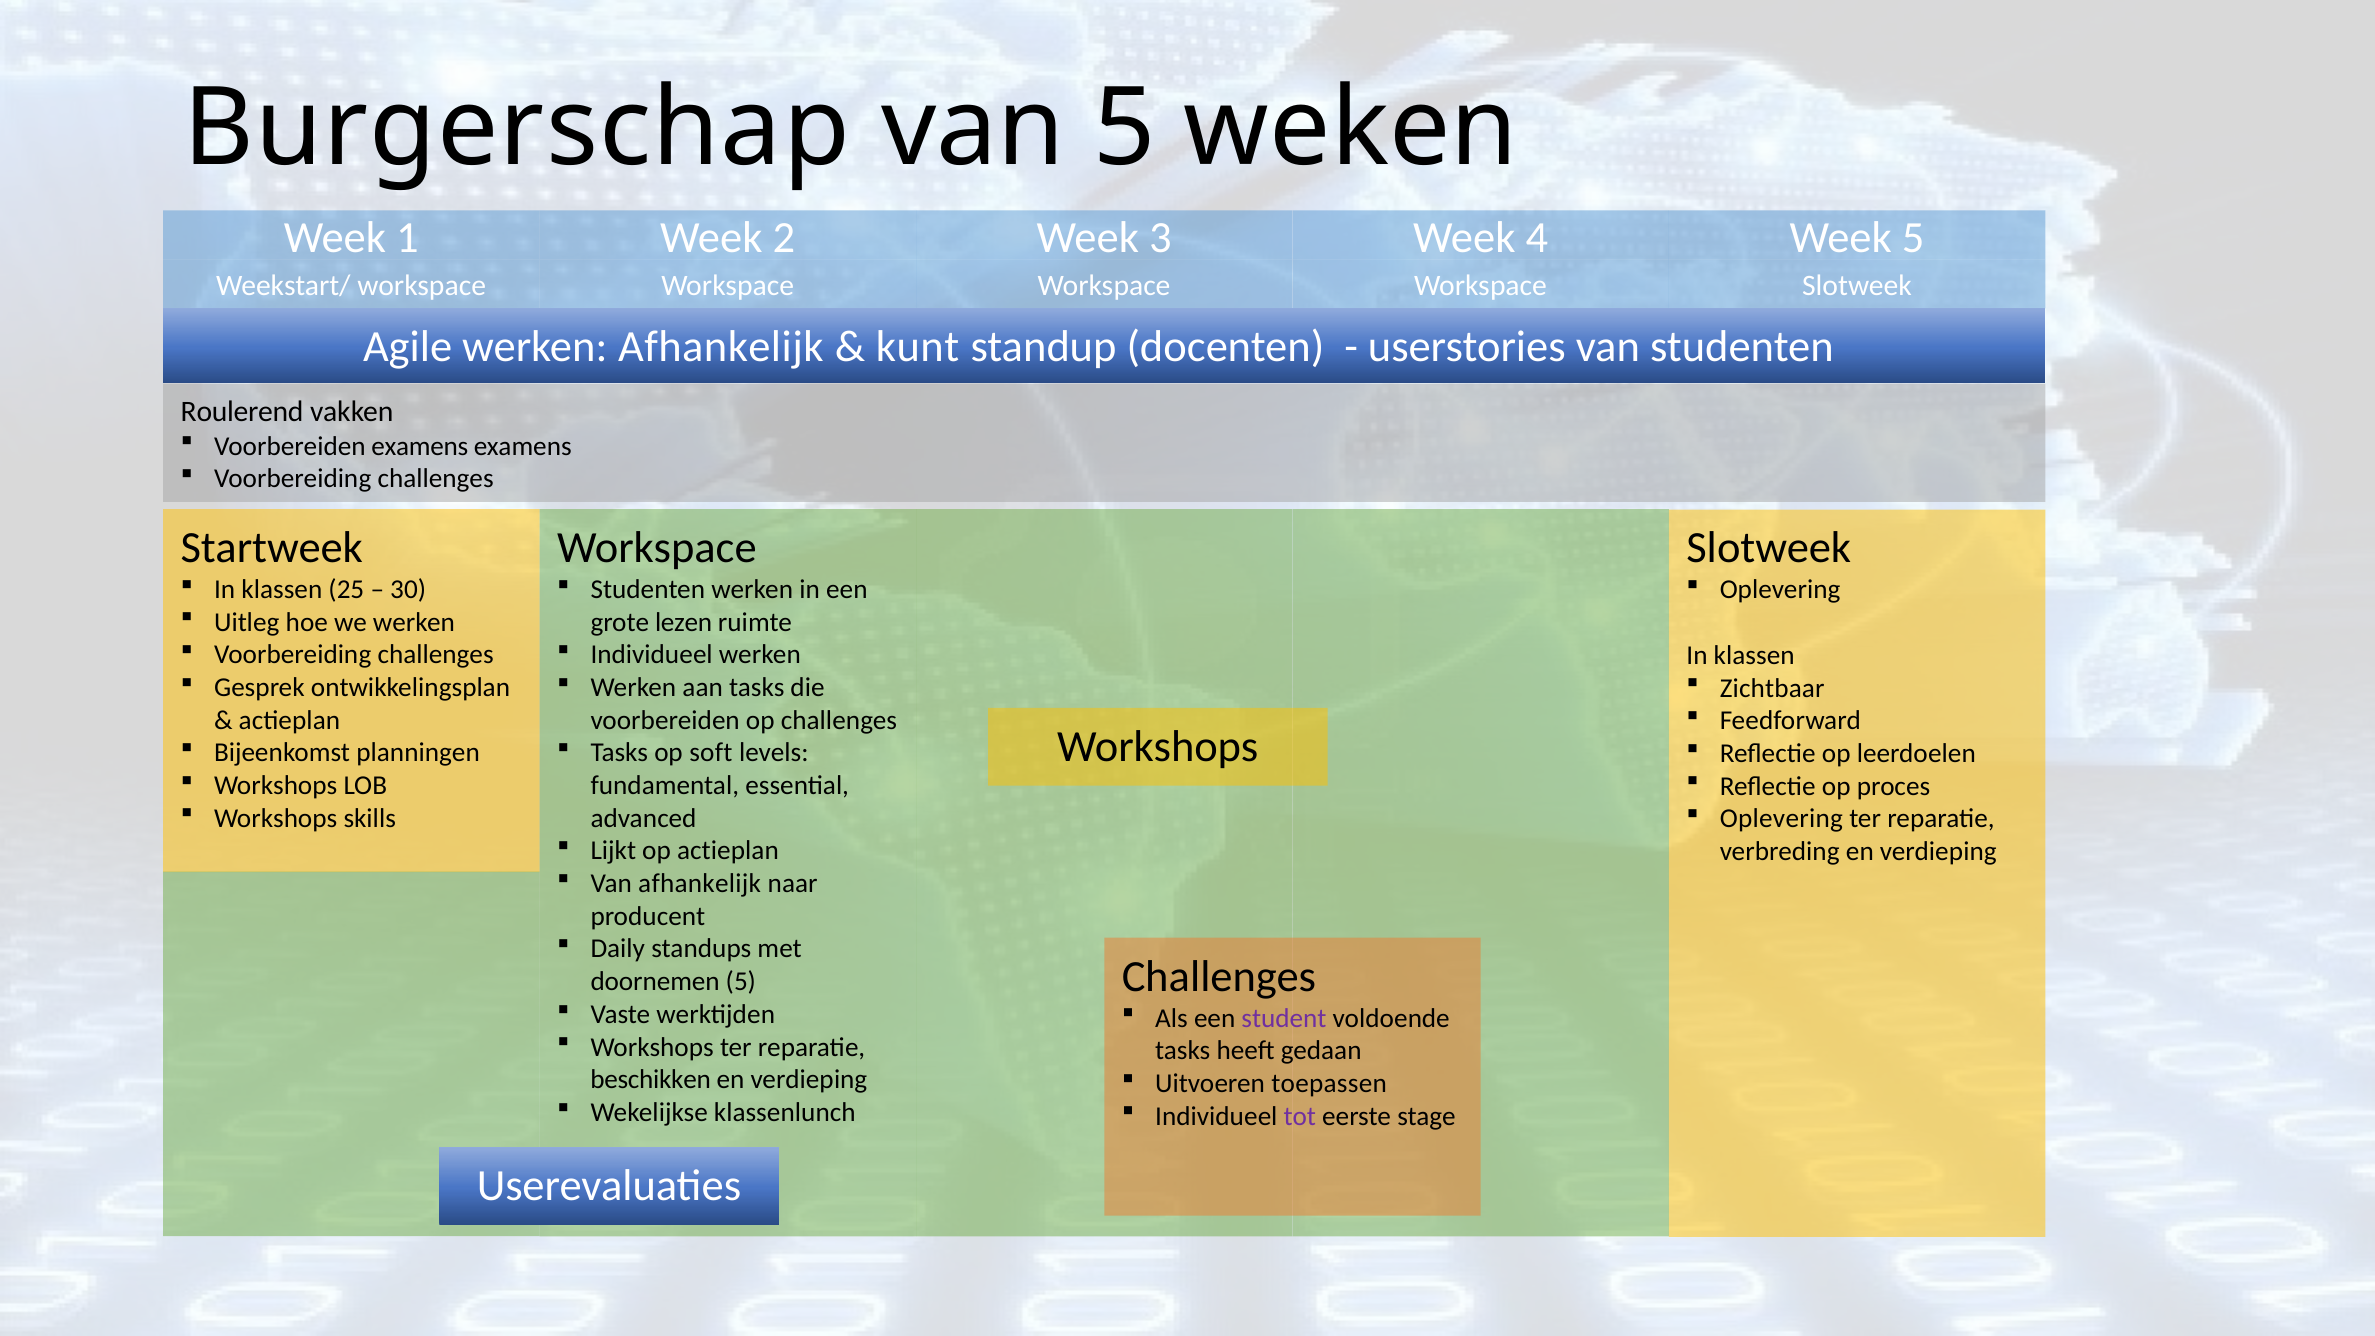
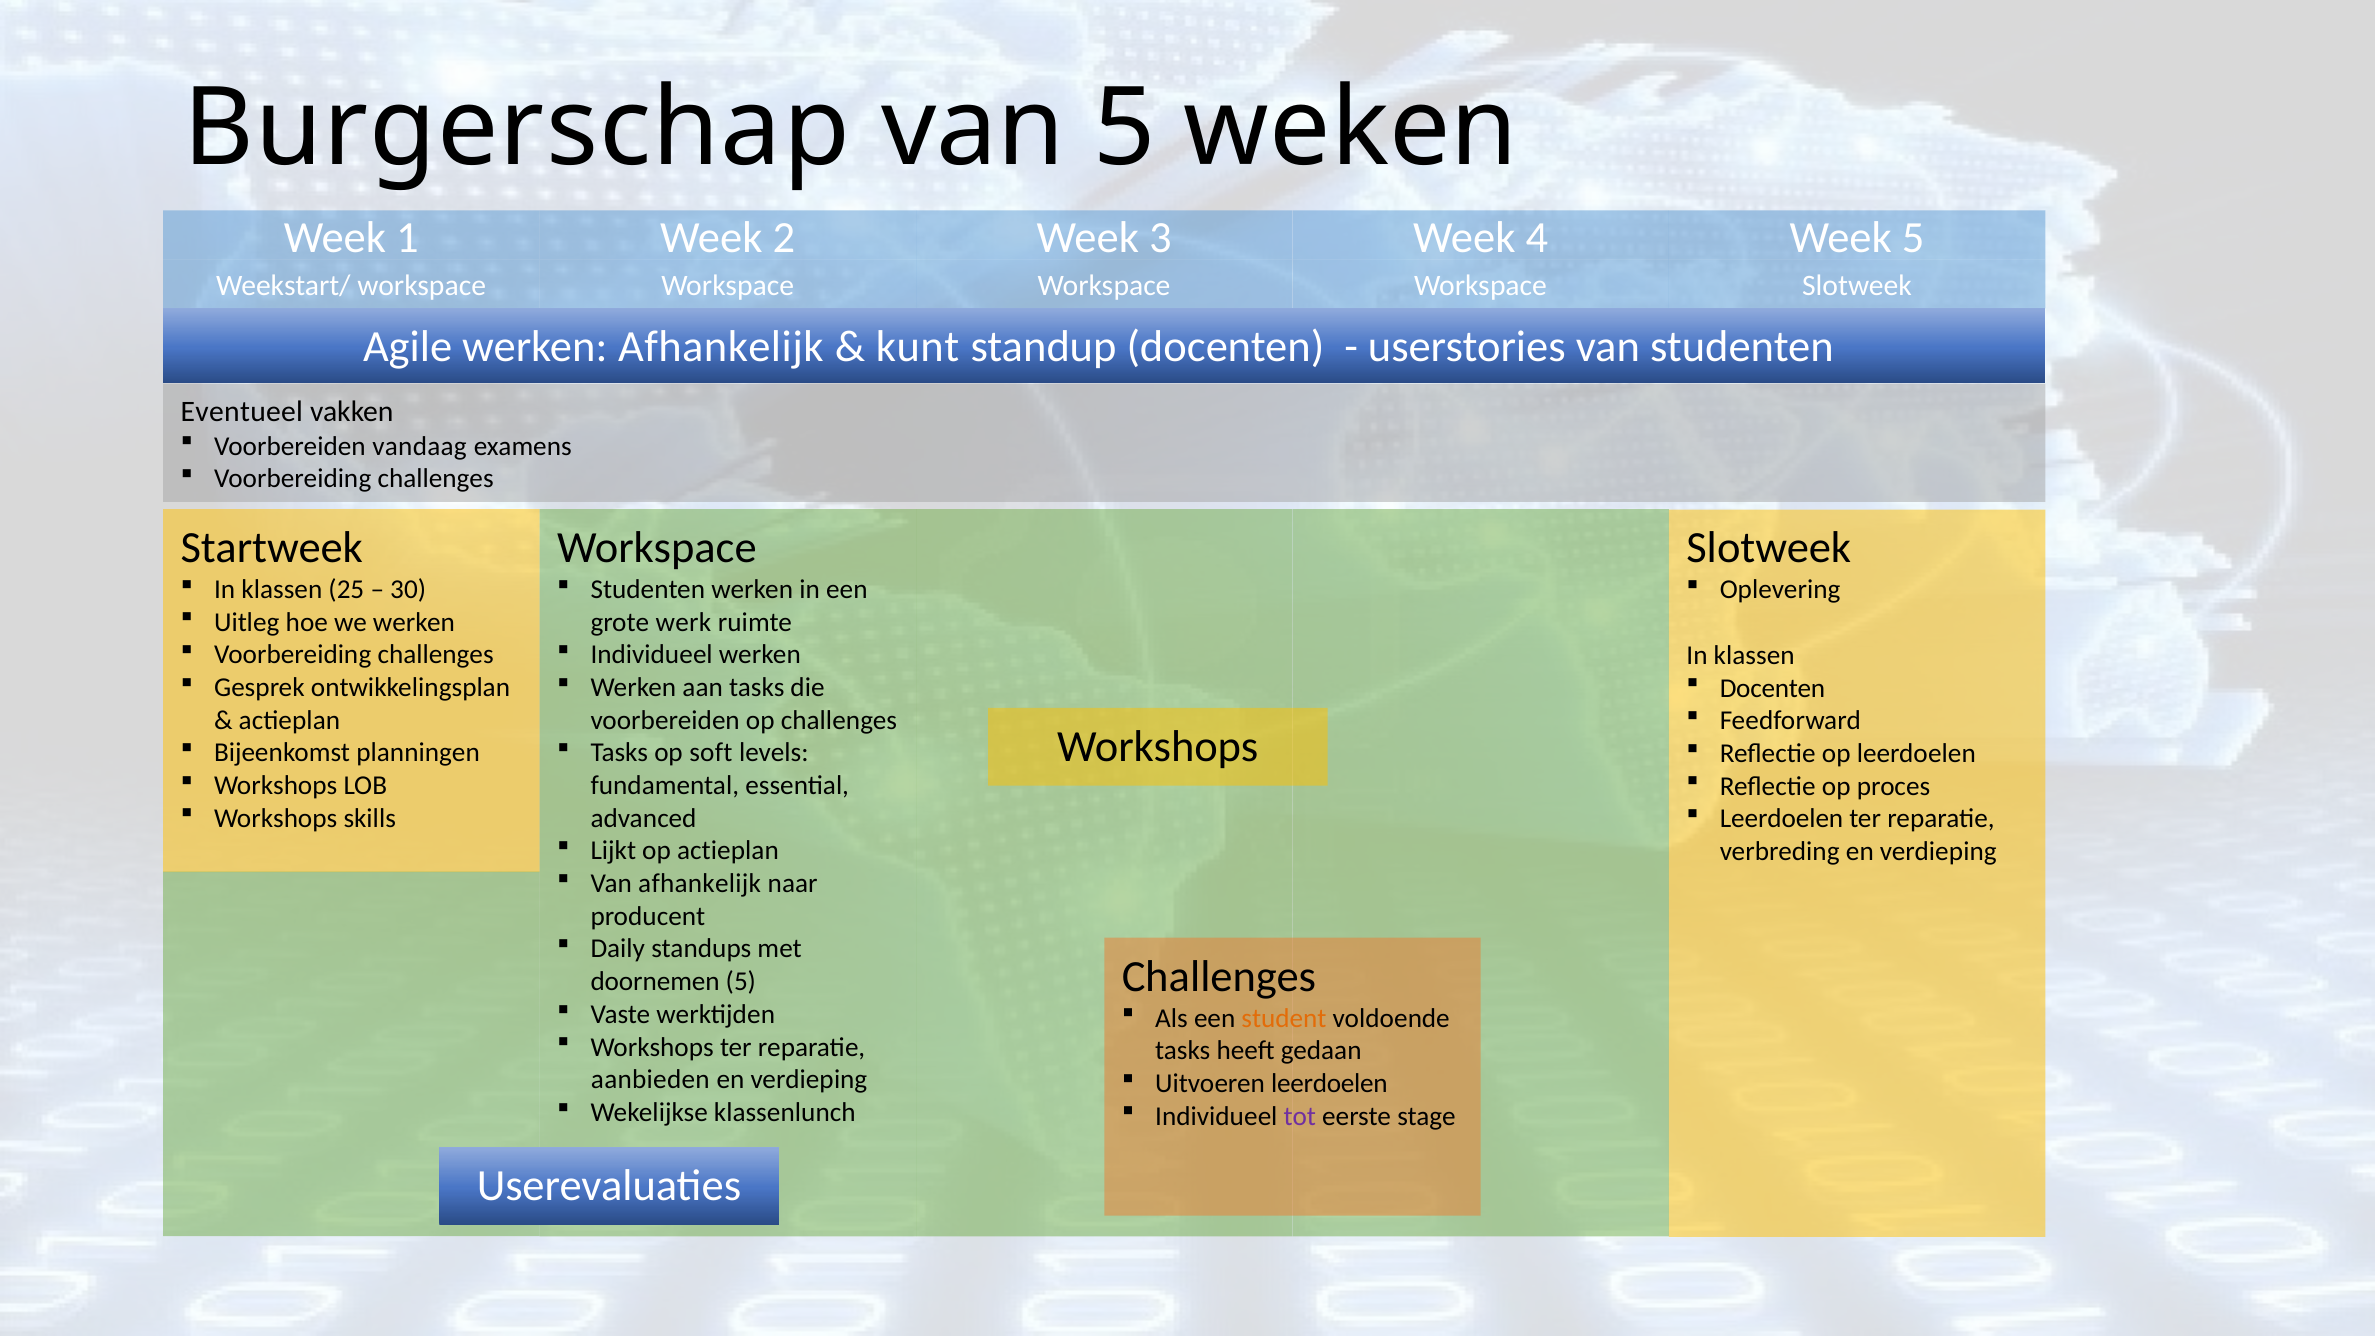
Roulerend: Roulerend -> Eventueel (242, 412)
Voorbereiden examens: examens -> vandaag (420, 446)
lezen: lezen -> werk (683, 622)
Zichtbaar: Zichtbaar -> Docenten (1772, 688)
Oplevering: Oplevering -> Leerdoelen (1782, 819)
student colour: purple -> orange (1284, 1018)
beschikken: beschikken -> aanbieden (650, 1080)
Uitvoeren toepassen: toepassen -> leerdoelen (1329, 1083)
